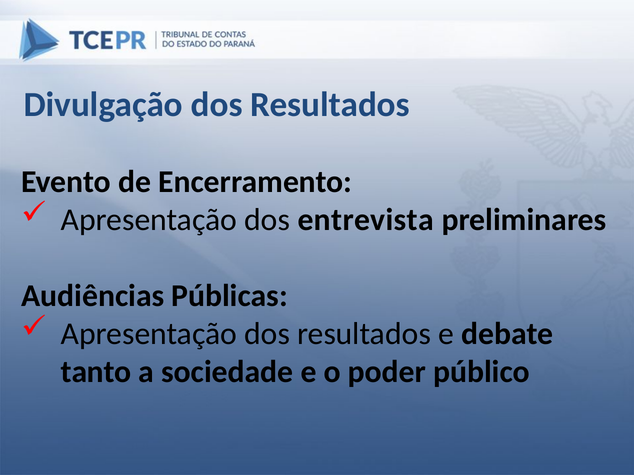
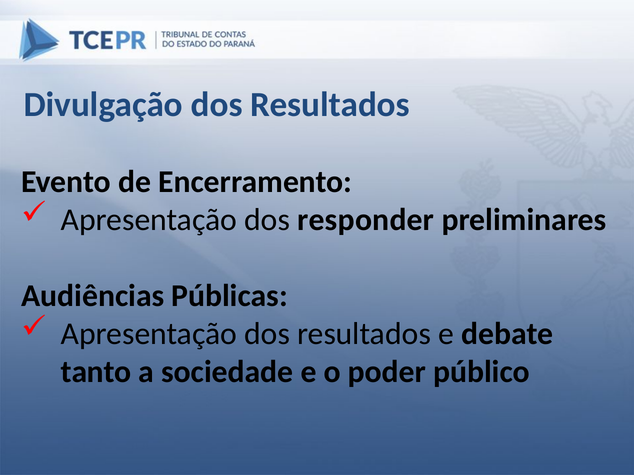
entrevista: entrevista -> responder (366, 220)
